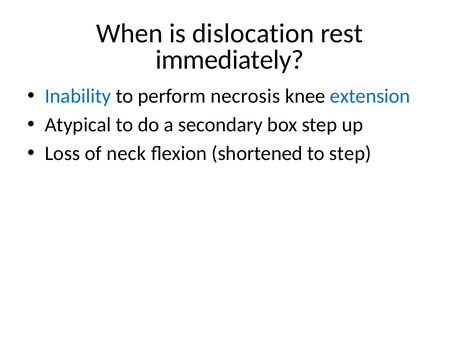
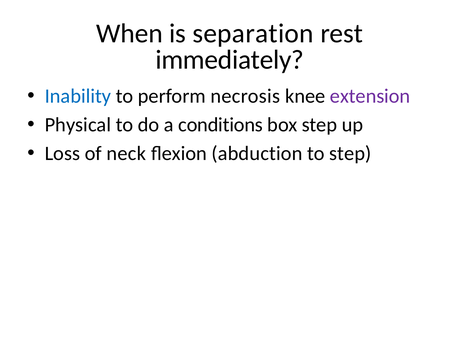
dislocation: dislocation -> separation (253, 33)
extension colour: blue -> purple (370, 96)
Atypical: Atypical -> Physical (78, 125)
secondary: secondary -> conditions (221, 125)
shortened: shortened -> abduction (257, 153)
